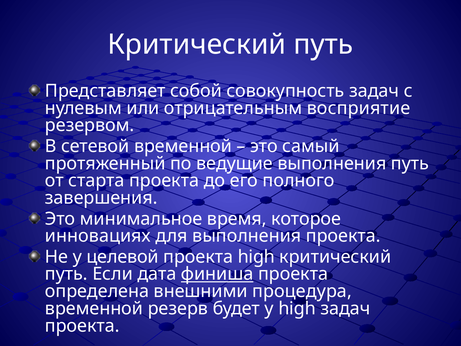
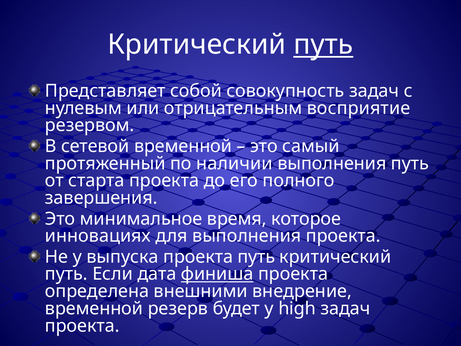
путь underline: none -> present (323, 45)
ведущие: ведущие -> наличии (234, 163)
целевой: целевой -> выпуска (123, 257)
проекта high: high -> путь (256, 257)
процедура: процедура -> внедрение (302, 291)
